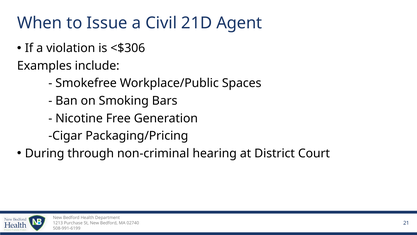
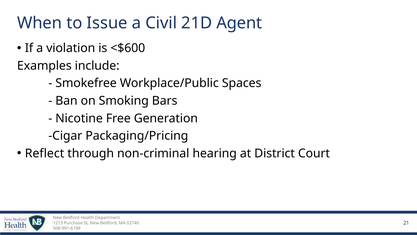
<$306: <$306 -> <$600 (128, 48)
During: During -> Reflect (45, 153)
